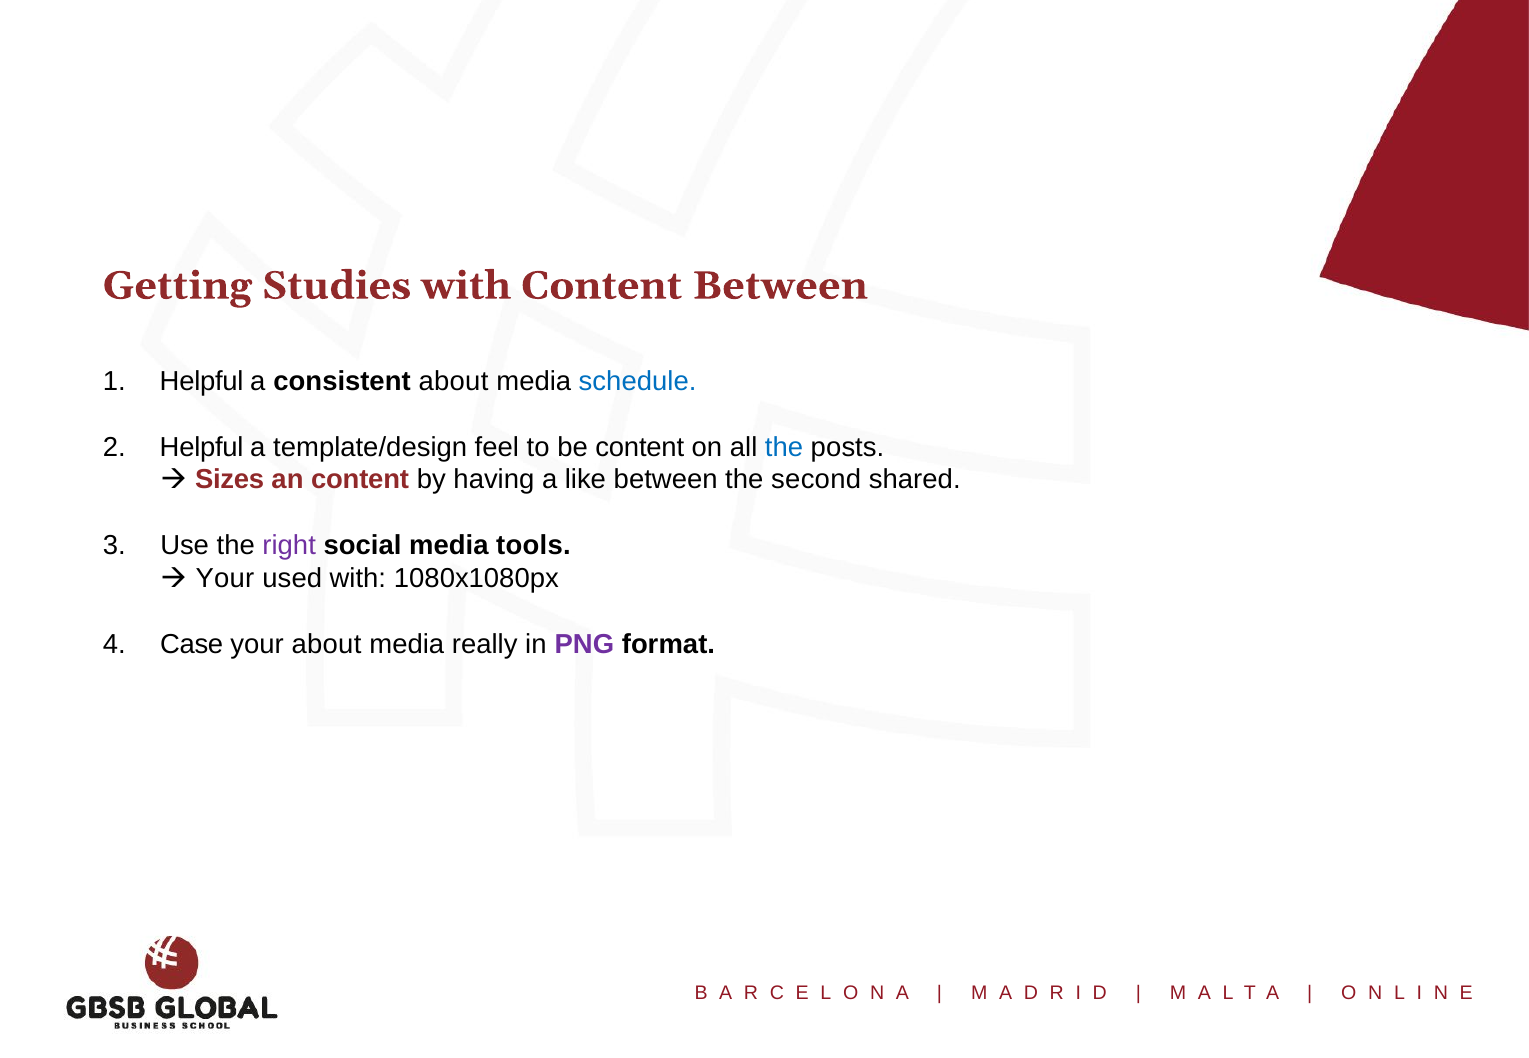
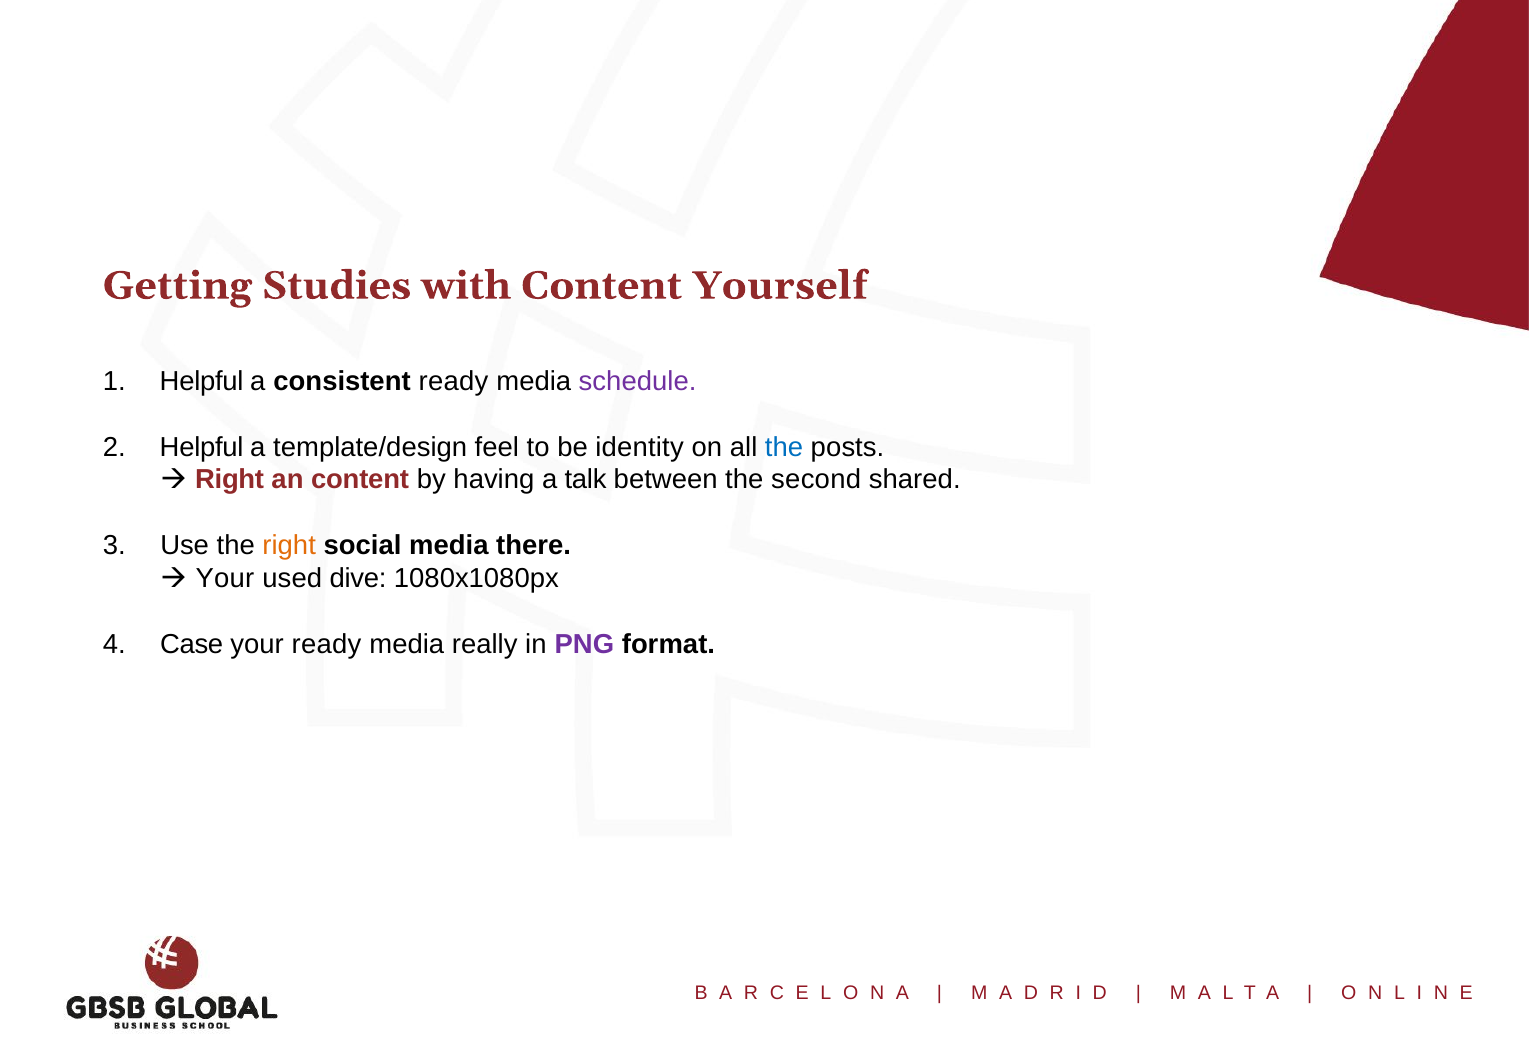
Content Between: Between -> Yourself (780, 286)
consistent about: about -> ready (454, 381)
schedule colour: blue -> purple (638, 381)
be content: content -> identity (640, 447)
Sizes: Sizes -> Right (230, 480)
like: like -> talk (586, 480)
right colour: purple -> orange (289, 546)
tools: tools -> there (534, 546)
used with: with -> dive (358, 579)
your about: about -> ready (326, 645)
